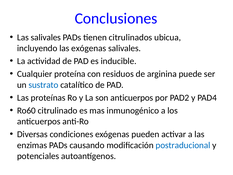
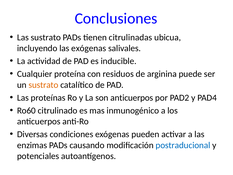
Las salivales: salivales -> sustrato (46, 37)
citrulinados: citrulinados -> citrulinadas (130, 37)
sustrato colour: blue -> orange (44, 85)
